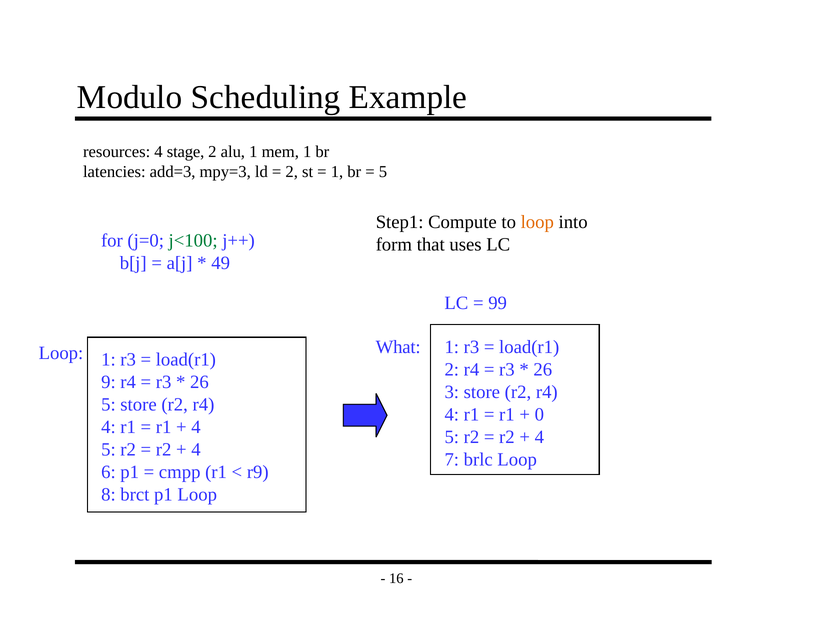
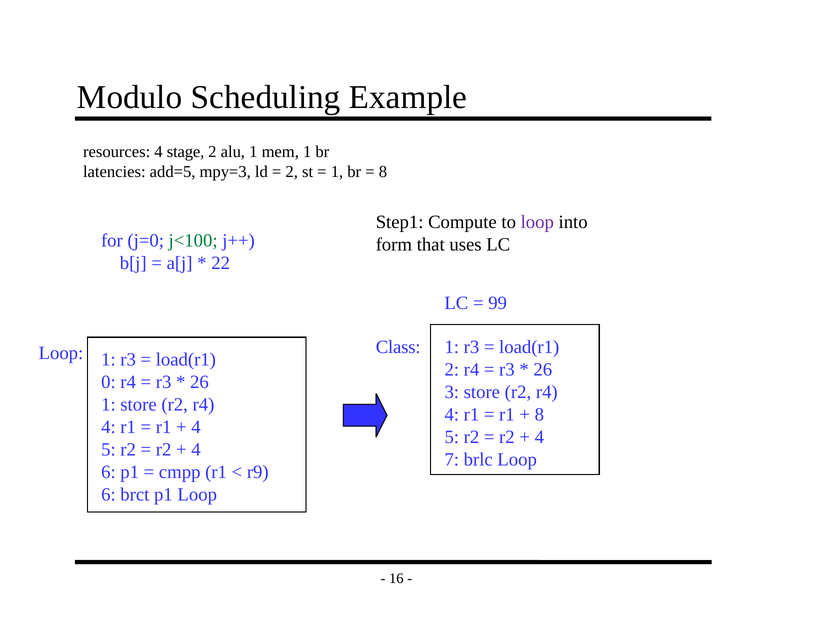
add=3: add=3 -> add=5 (173, 172)
5: 5 -> 8 (383, 172)
loop colour: orange -> purple (537, 222)
49: 49 -> 22 (221, 263)
What: What -> Class (398, 347)
9: 9 -> 0 (108, 382)
5: 5 -> 1 (108, 404)
0: 0 -> 8 (539, 414)
8: 8 -> 6 (108, 494)
